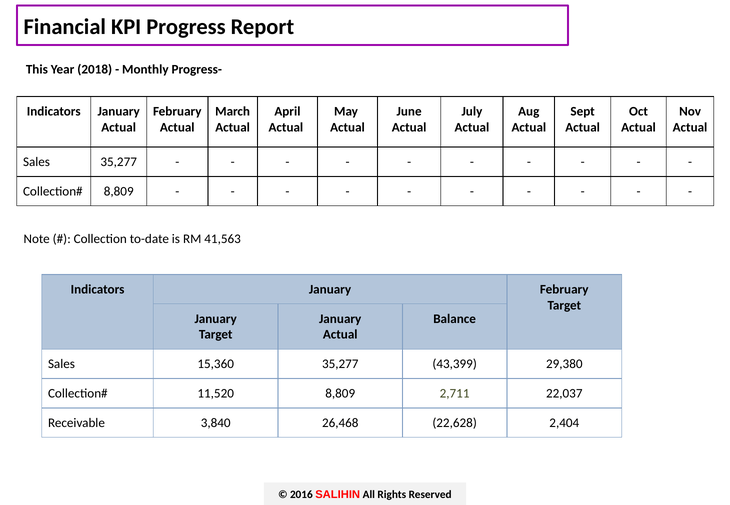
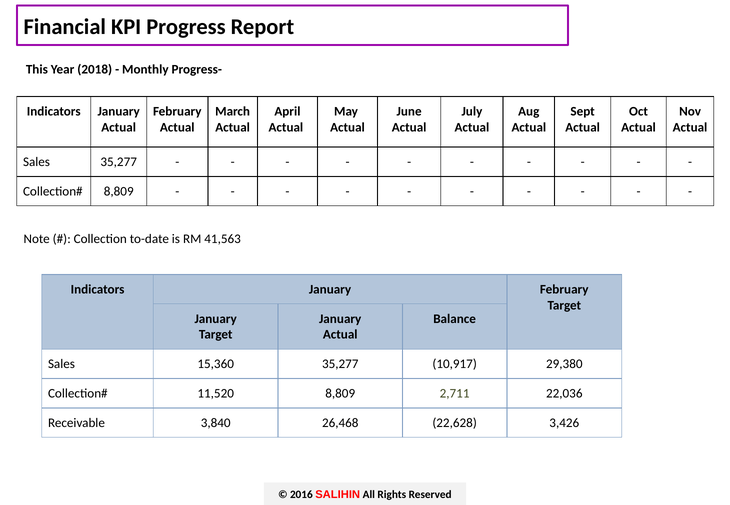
43,399: 43,399 -> 10,917 (455, 364)
22,037: 22,037 -> 22,036 (564, 394)
2,404: 2,404 -> 3,426 (564, 423)
